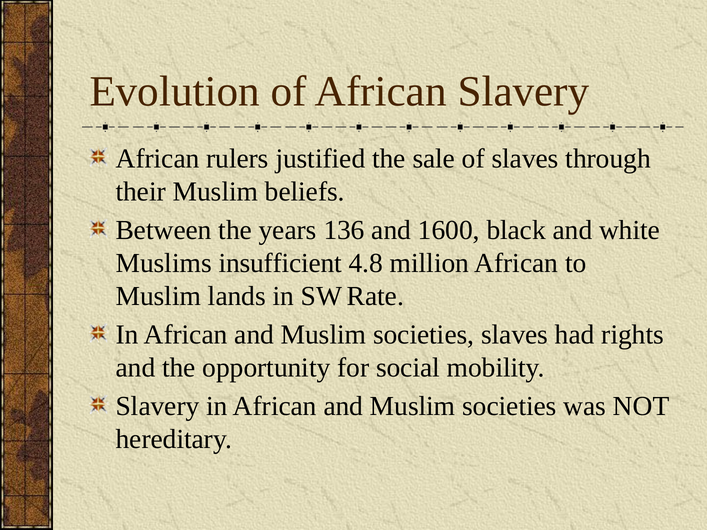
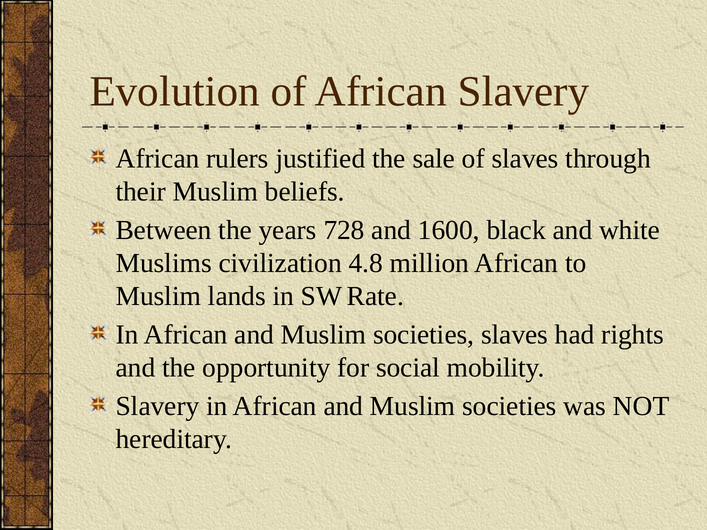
136: 136 -> 728 (344, 230)
insufficient: insufficient -> civilization (280, 263)
